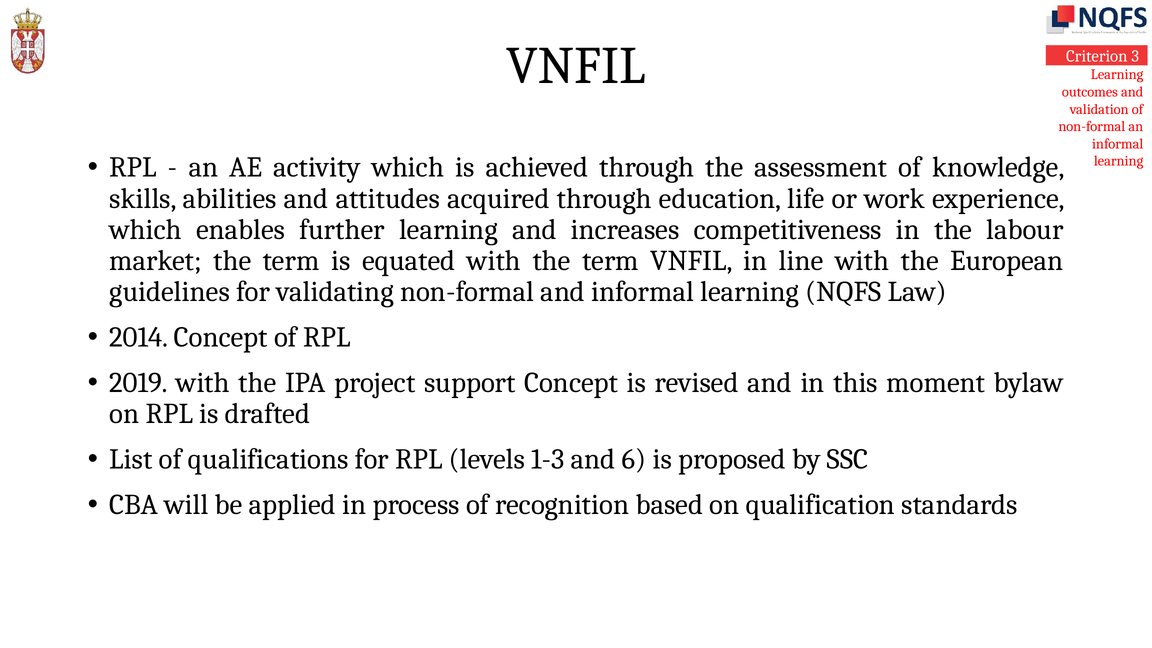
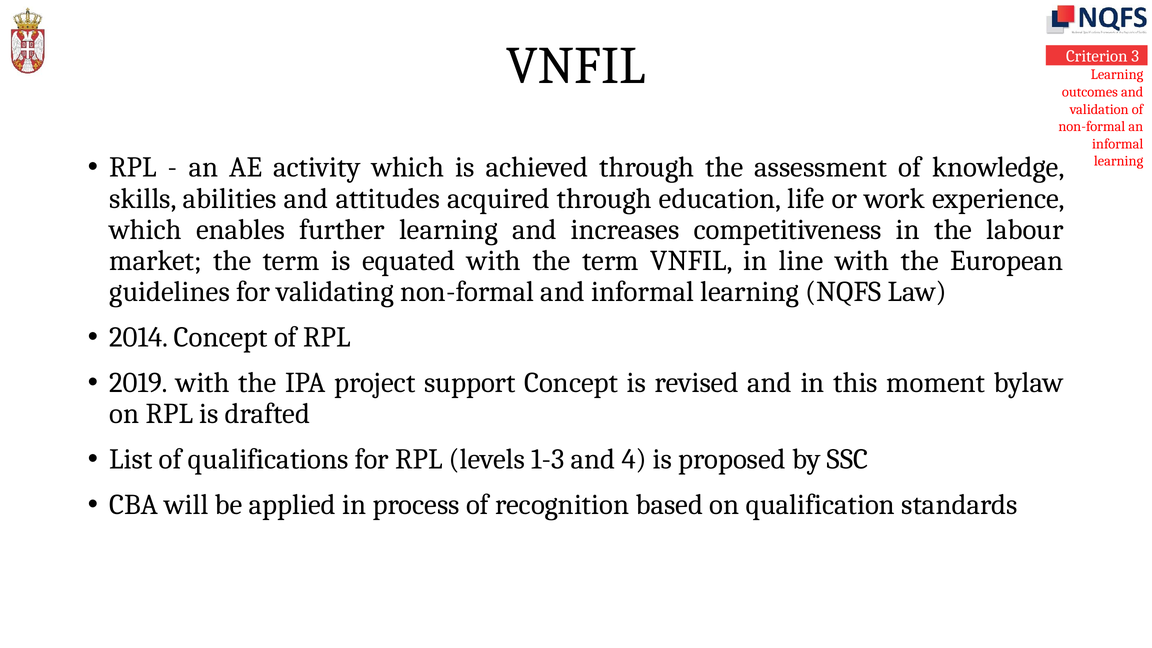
6: 6 -> 4 (634, 459)
